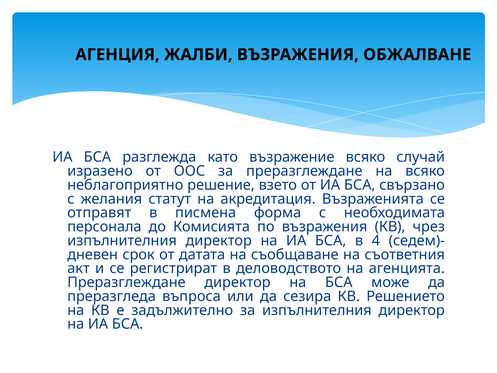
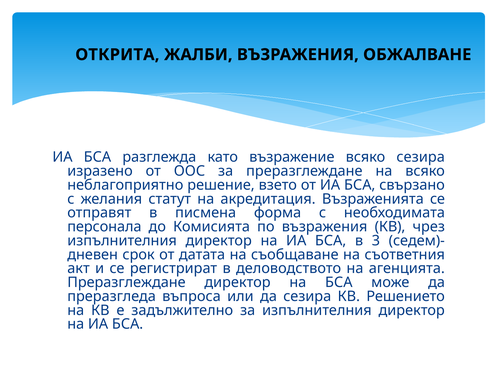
АГЕНЦИЯ: АГЕНЦИЯ -> ОТКРИТА (117, 55)
всяко случай: случай -> сезира (421, 157)
4: 4 -> 3 (376, 241)
